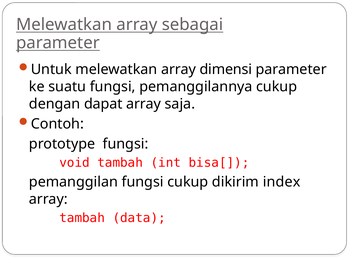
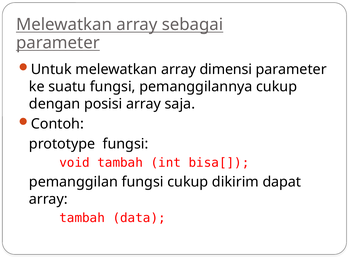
dapat: dapat -> posisi (103, 104)
index: index -> dapat (282, 182)
